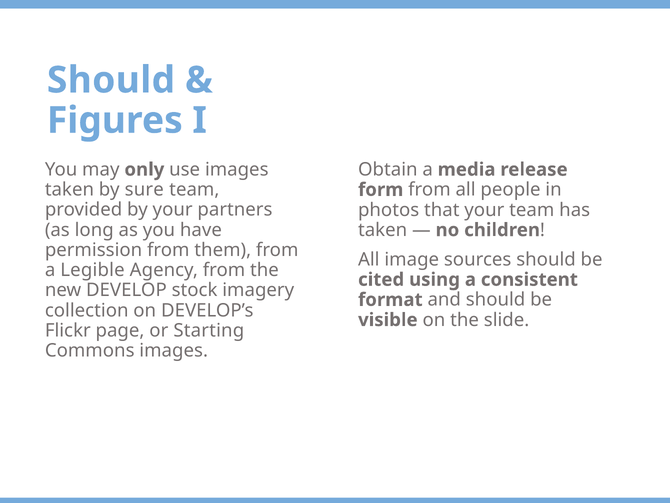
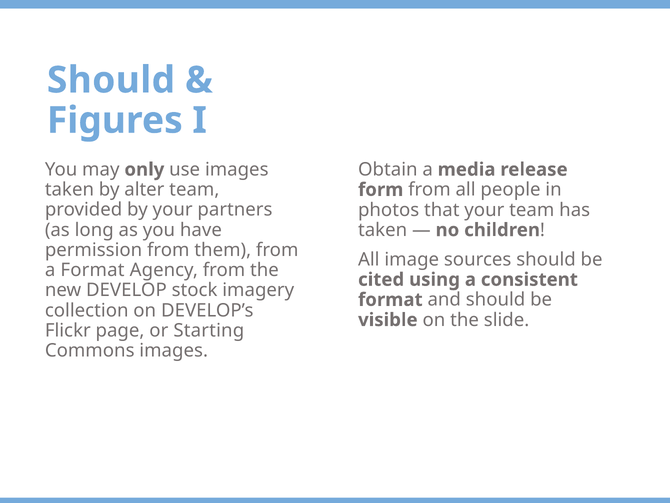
sure: sure -> alter (144, 189)
a Legible: Legible -> Format (92, 270)
